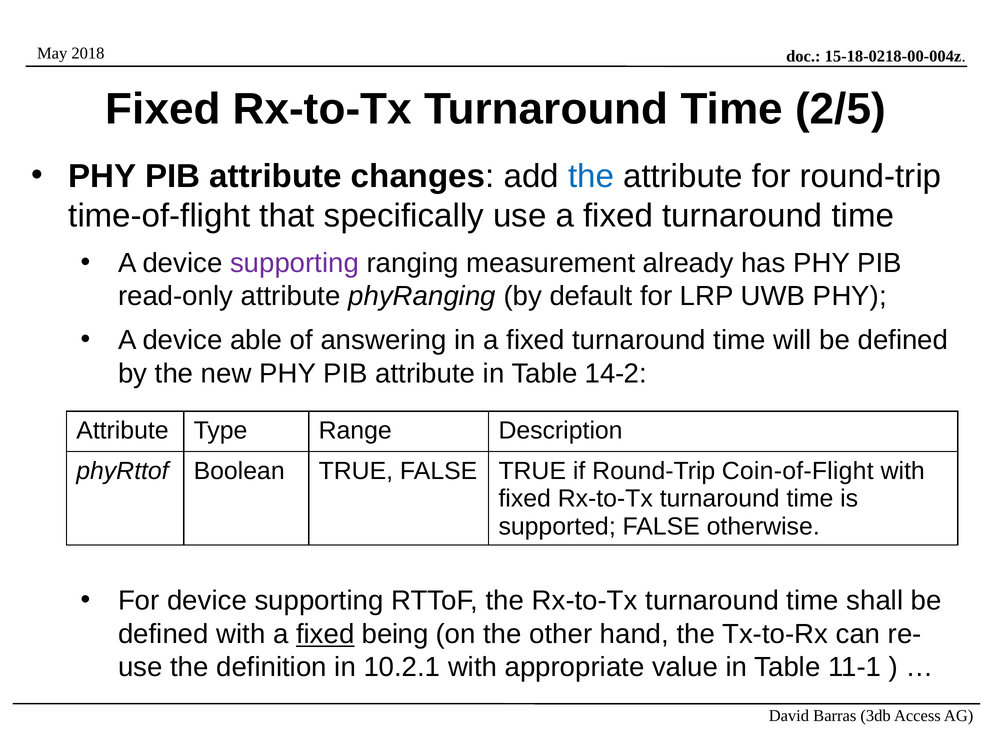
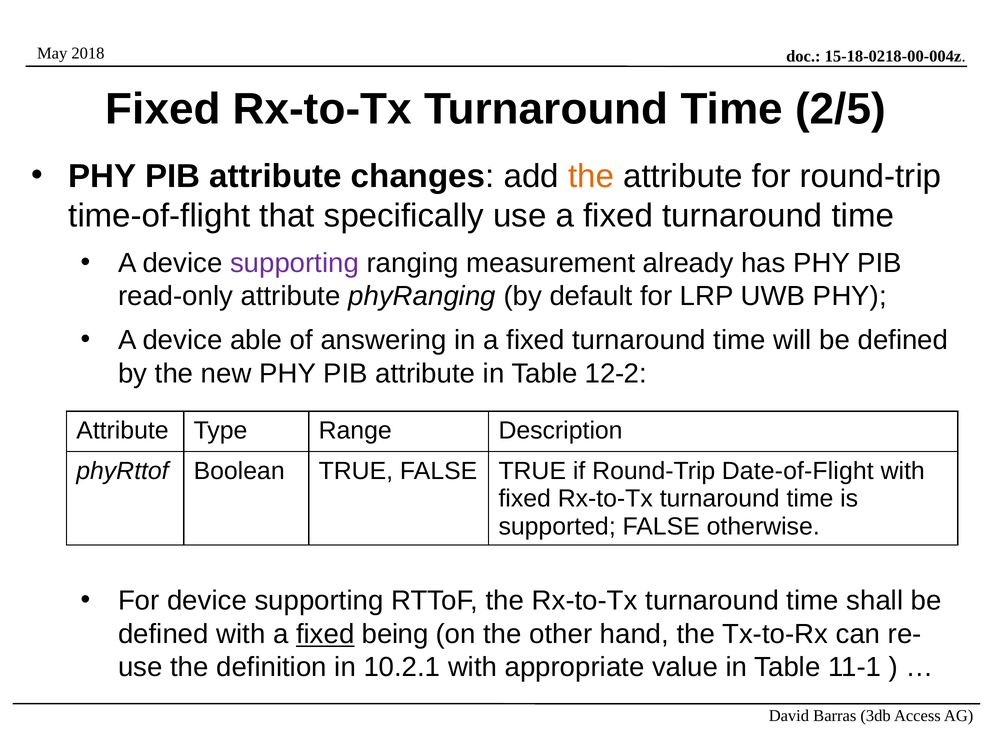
the colour: blue -> orange (591, 176)
14-2: 14-2 -> 12-2 (616, 373)
Coin-of-Flight: Coin-of-Flight -> Date-of-Flight (798, 471)
